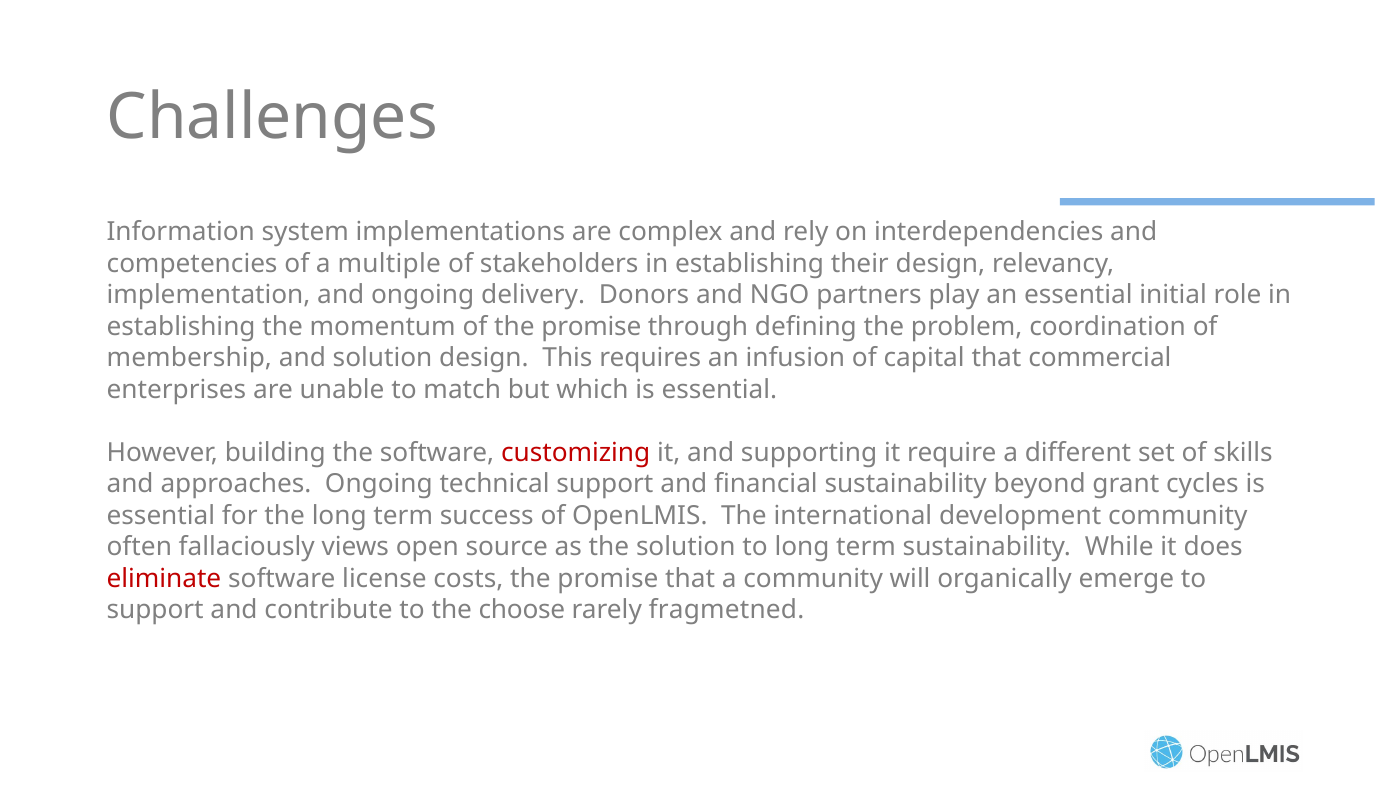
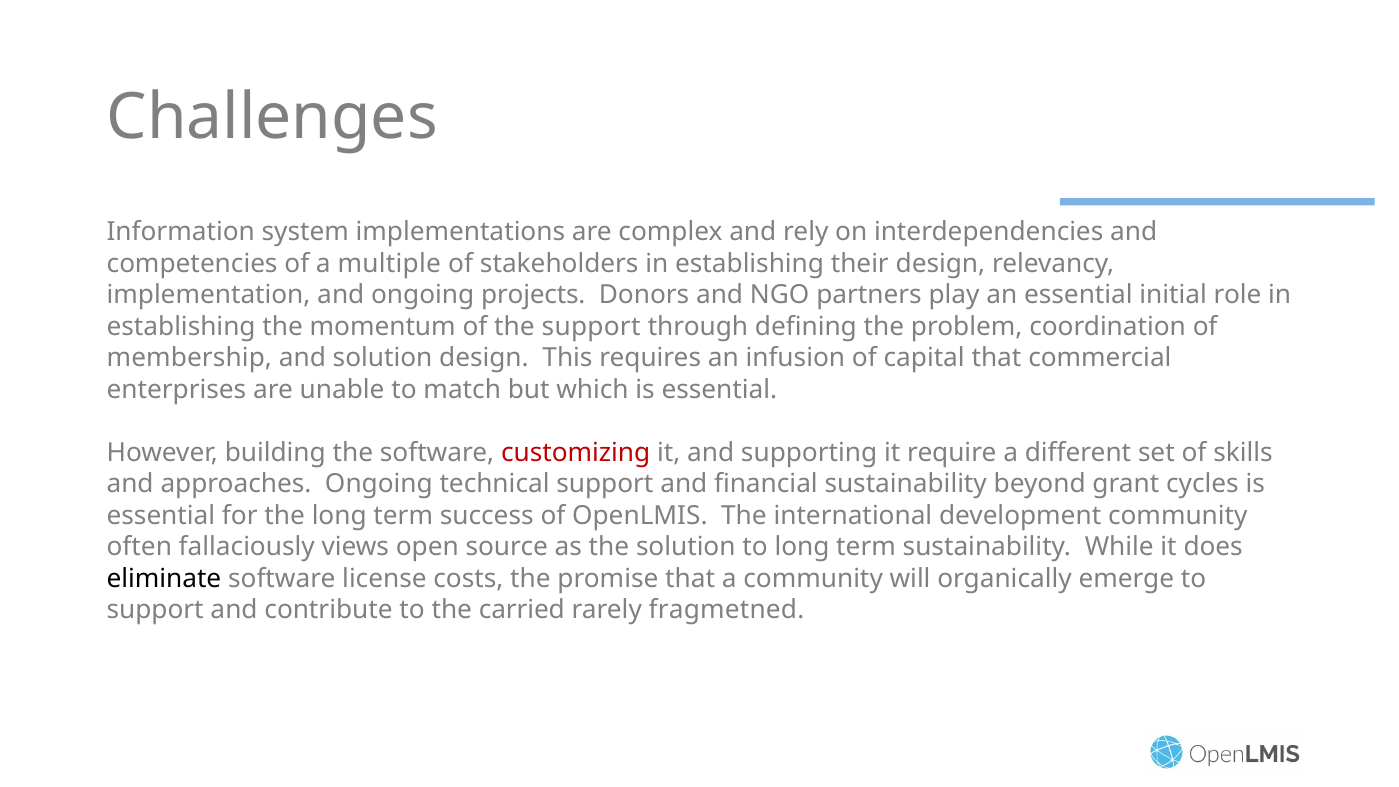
delivery: delivery -> projects (533, 295)
of the promise: promise -> support (591, 327)
eliminate colour: red -> black (164, 579)
choose: choose -> carried (522, 610)
